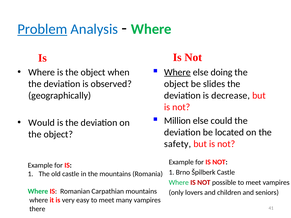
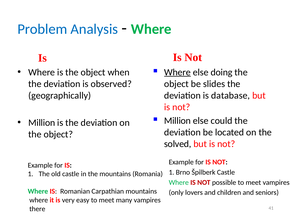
Problem underline: present -> none (42, 29)
decrease: decrease -> database (231, 96)
Would: Would -> Million (42, 123)
safety: safety -> solved (178, 144)
